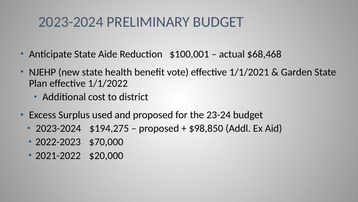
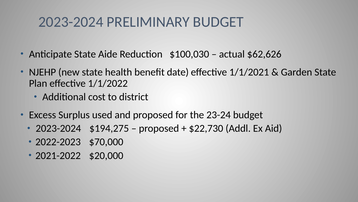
$100,001: $100,001 -> $100,030 (189, 54)
$68,468: $68,468 -> $62,626 (264, 54)
vote: vote -> date (178, 72)
$98,850: $98,850 -> $22,730 (206, 128)
